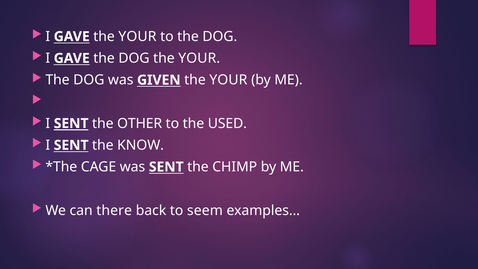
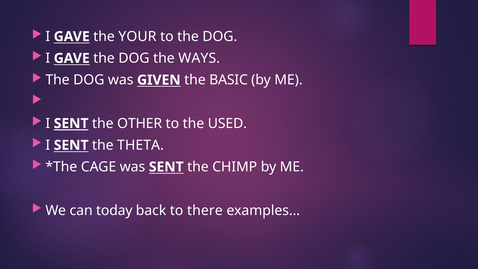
DOG the YOUR: YOUR -> WAYS (199, 58)
GIVEN the YOUR: YOUR -> BASIC (229, 80)
KNOW: KNOW -> THETA (141, 145)
there: there -> today (114, 210)
seem: seem -> there (205, 210)
